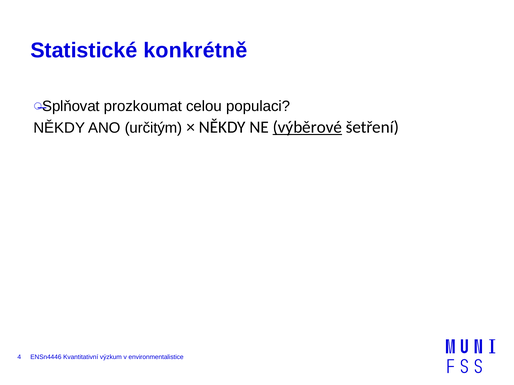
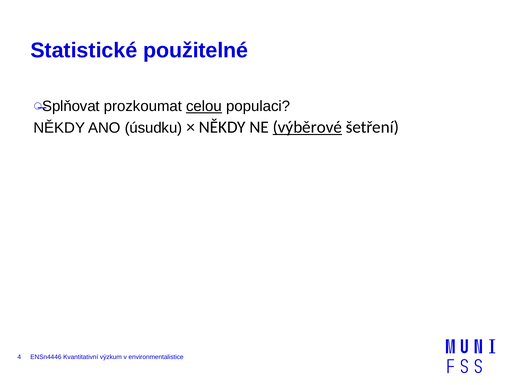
konkrétně: konkrétně -> použitelné (196, 51)
celou underline: none -> present (204, 106)
určitým: určitým -> úsudku (153, 128)
